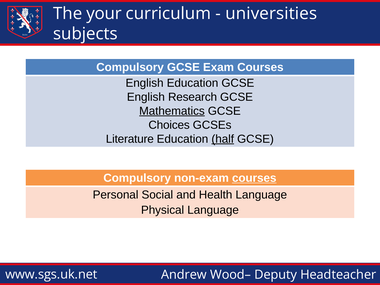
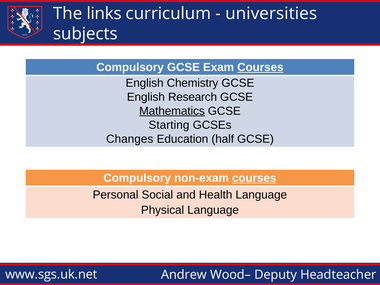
your: your -> links (104, 13)
Courses underline: none -> present (260, 67)
English Education: Education -> Chemistry (193, 83)
Choices: Choices -> Starting (169, 125)
Literature: Literature -> Changes (130, 139)
half underline: present -> none (223, 139)
